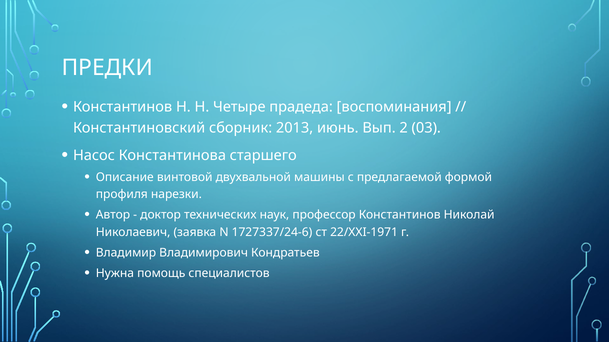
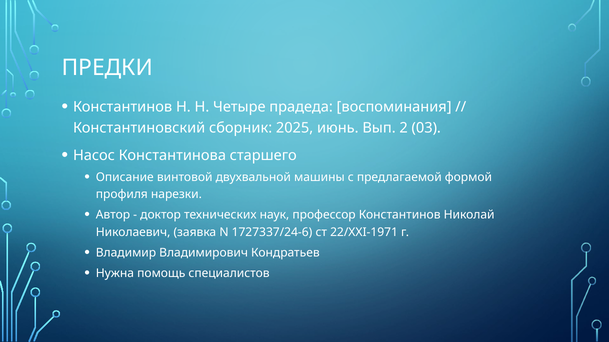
2013: 2013 -> 2025 (295, 128)
